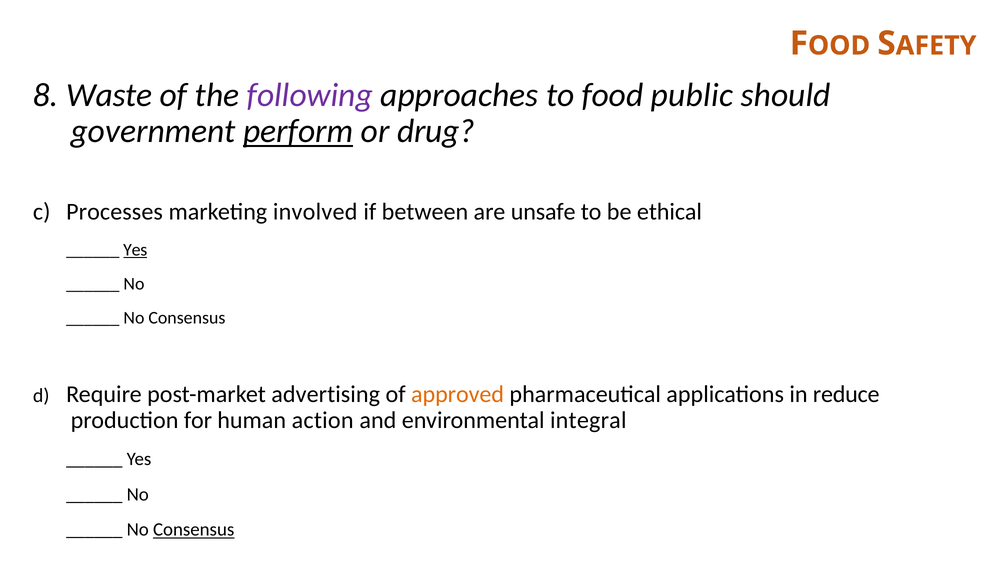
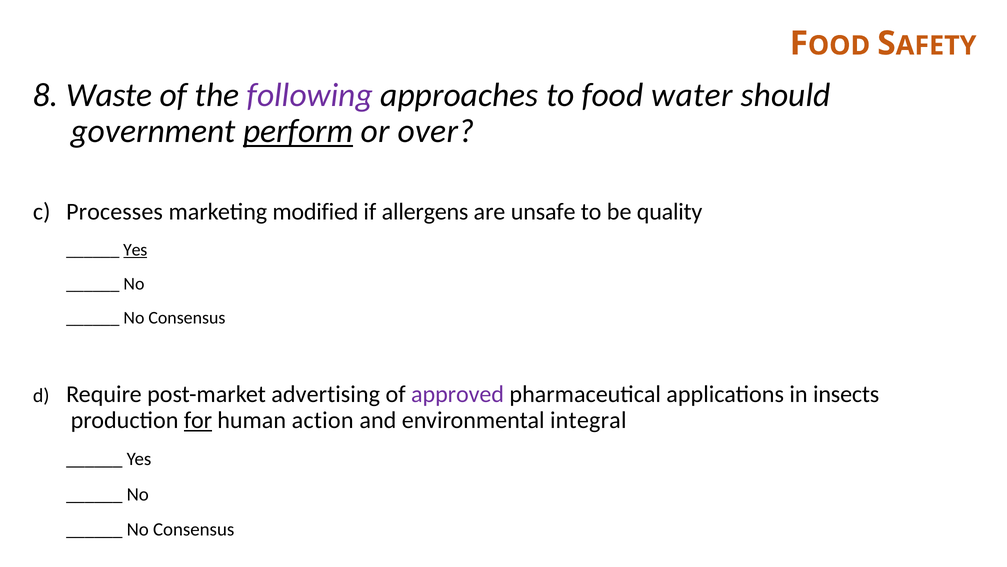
public: public -> water (692, 95)
drug: drug -> over (436, 131)
involved: involved -> modified (315, 212)
between: between -> allergens (425, 212)
ethical: ethical -> quality (670, 212)
approved colour: orange -> purple (458, 394)
reduce: reduce -> insects (846, 394)
for underline: none -> present (198, 420)
Consensus underline: present -> none (194, 529)
